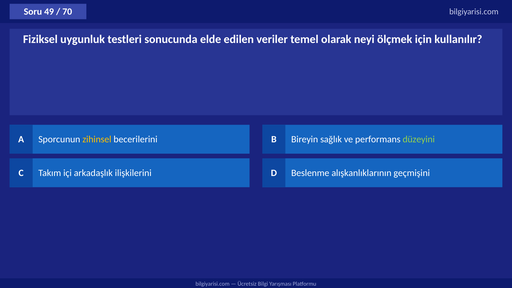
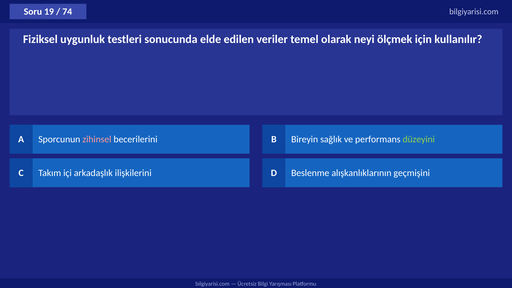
49: 49 -> 19 (49, 12)
70: 70 -> 74 (67, 12)
zihinsel colour: yellow -> pink (97, 139)
